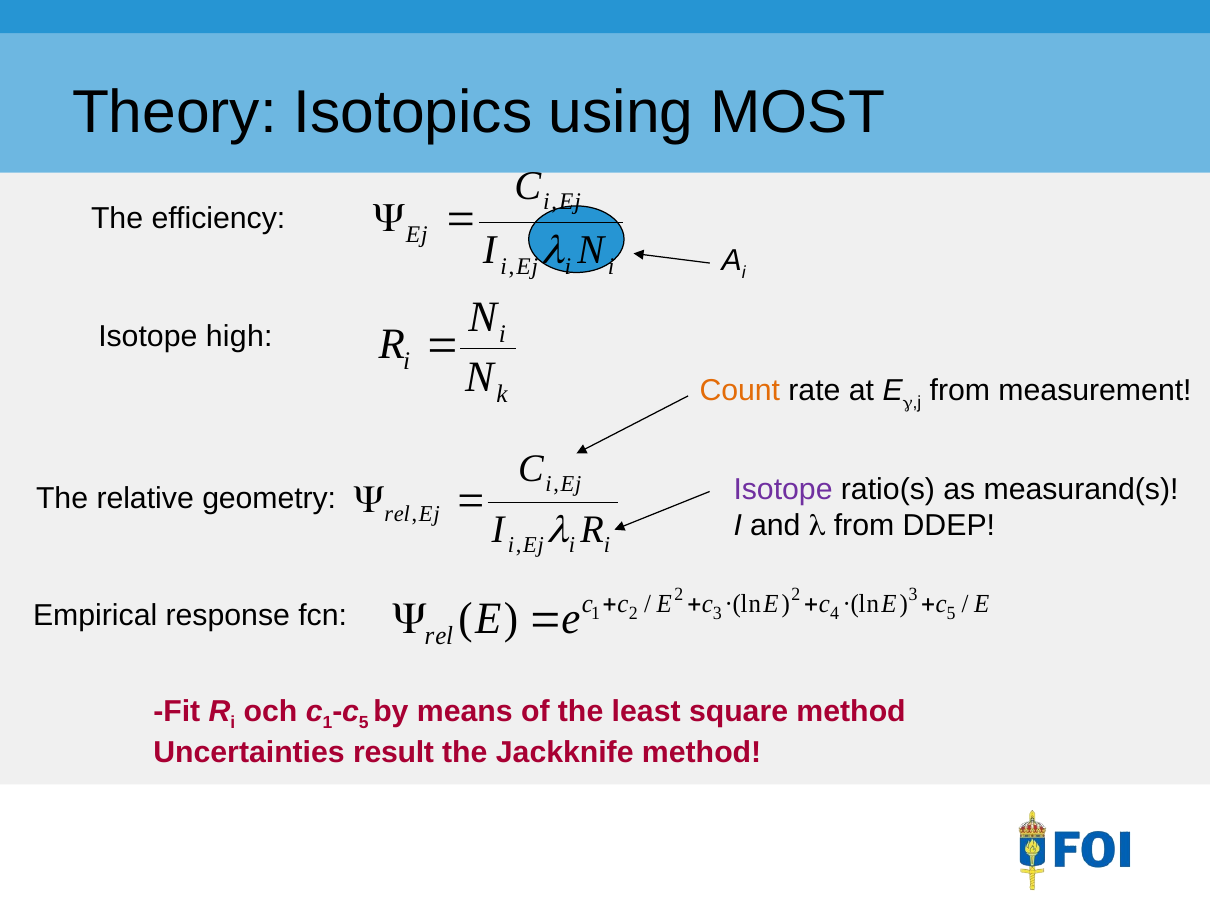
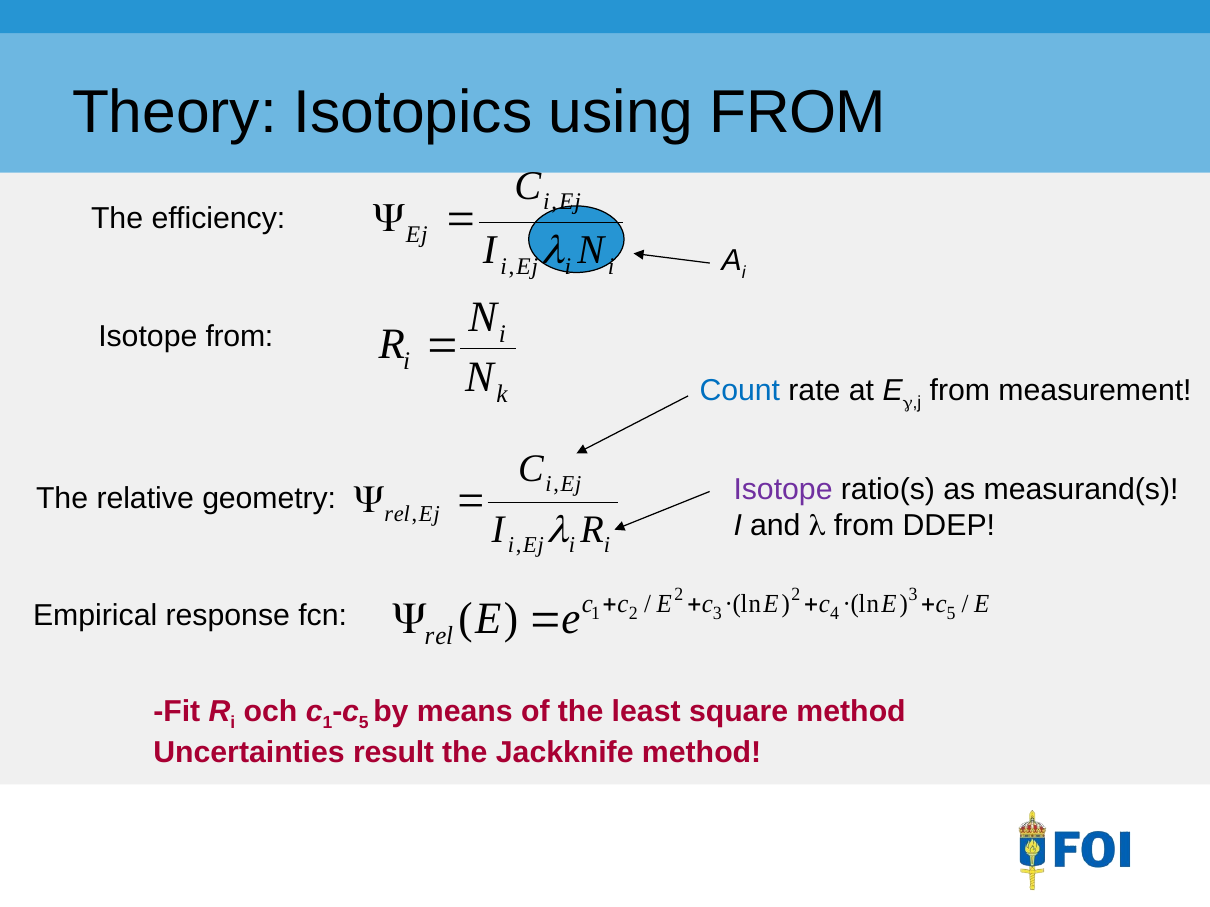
using MOST: MOST -> FROM (798, 113)
Isotope high: high -> from (239, 337)
Count colour: orange -> blue (740, 391)
